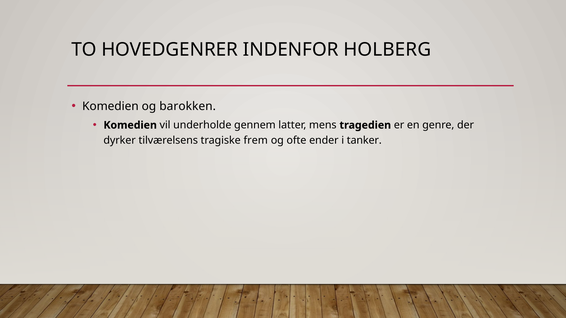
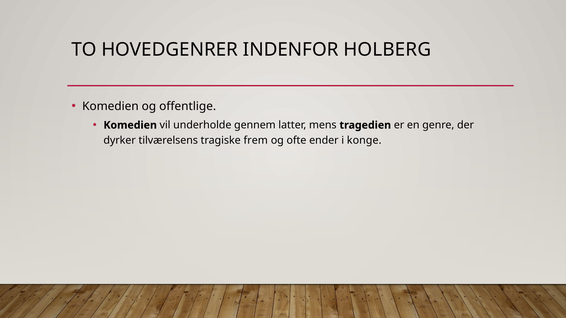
barokken: barokken -> offentlige (188, 106)
tanker: tanker -> konge (364, 141)
